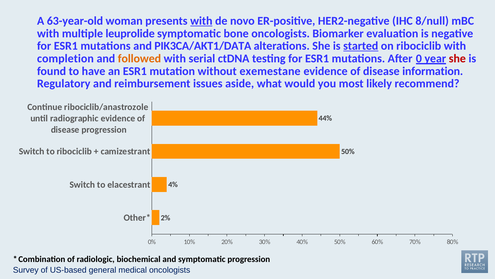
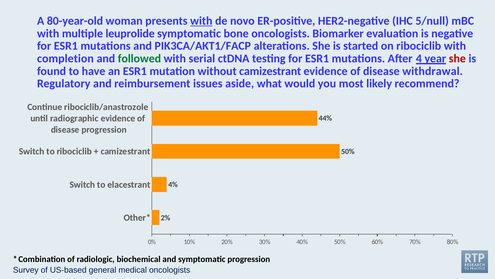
63-year-old: 63-year-old -> 80-year-old (75, 21)
8/null: 8/null -> 5/null (432, 21)
PIK3CA/AKT1/DATA: PIK3CA/AKT1/DATA -> PIK3CA/AKT1/FACP (203, 46)
started underline: present -> none (361, 46)
followed colour: orange -> green (139, 58)
0: 0 -> 4 (419, 58)
without exemestane: exemestane -> camizestrant (270, 71)
information: information -> withdrawal (433, 71)
